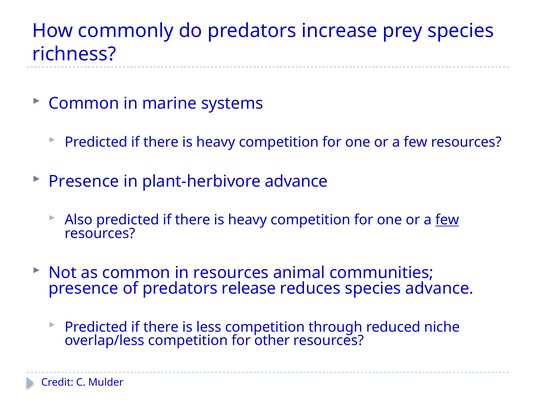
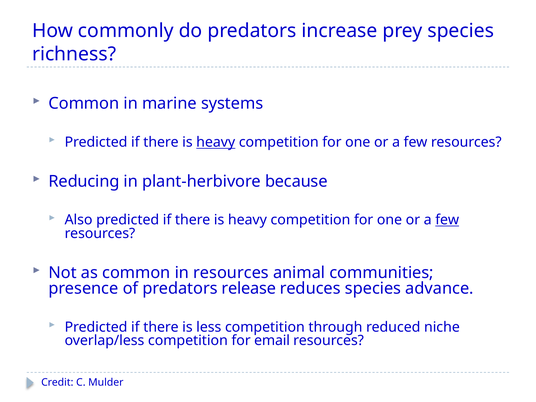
heavy underline: none -> present (216, 142)
Presence: Presence -> Reducing (84, 181)
plant-herbivore advance: advance -> because (296, 181)
other: other -> email (272, 341)
